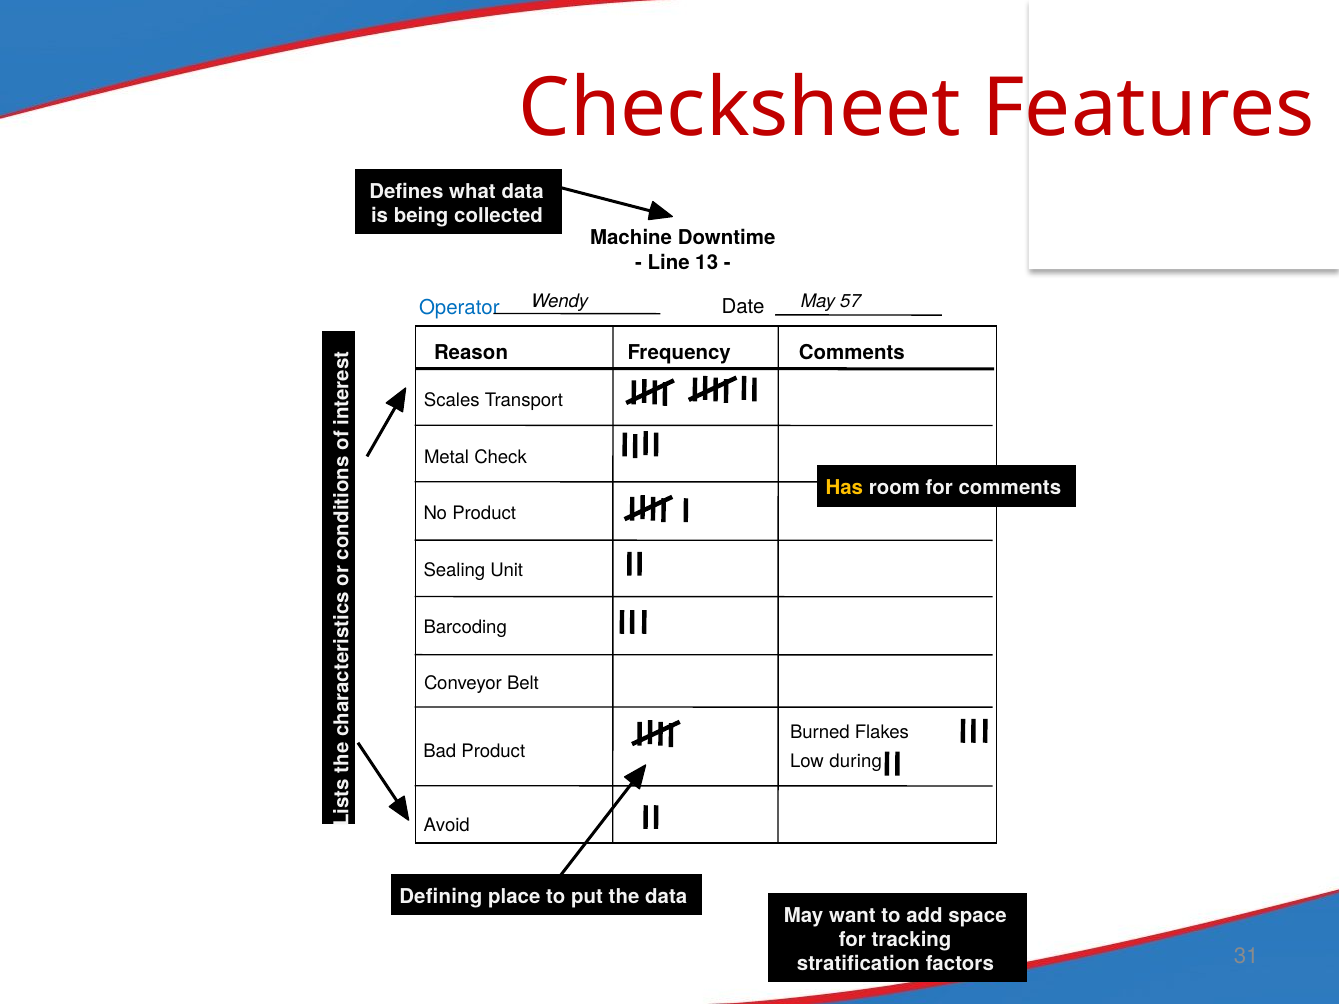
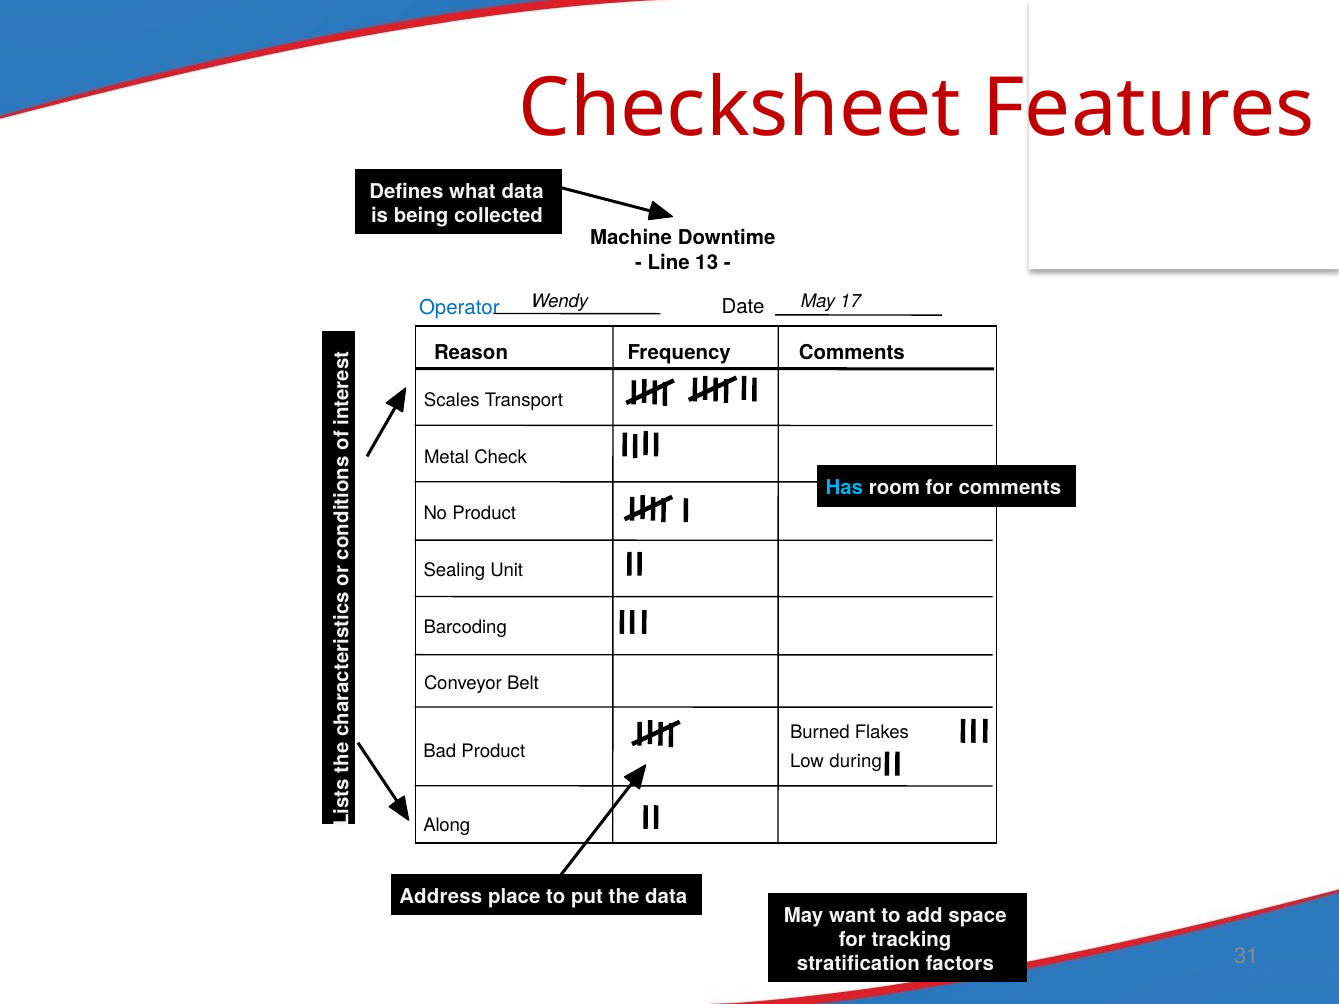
57: 57 -> 17 (850, 302)
Has colour: yellow -> light blue (844, 488)
Avoid: Avoid -> Along (447, 825)
Defining: Defining -> Address (441, 897)
